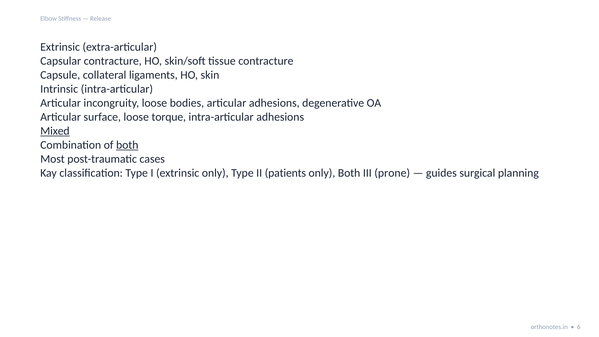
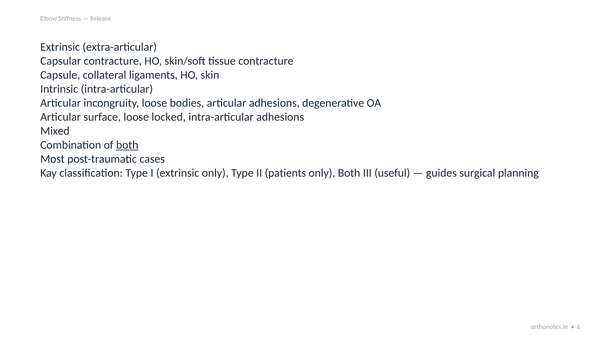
torque: torque -> locked (169, 117)
Mixed underline: present -> none (55, 131)
prone: prone -> useful (392, 173)
